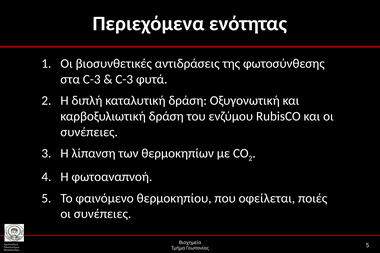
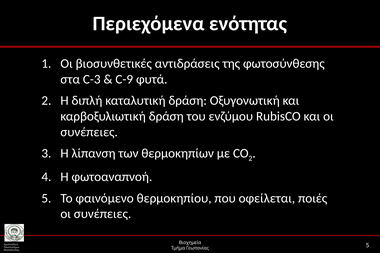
C-3: C-3 -> C-9 (124, 79)
